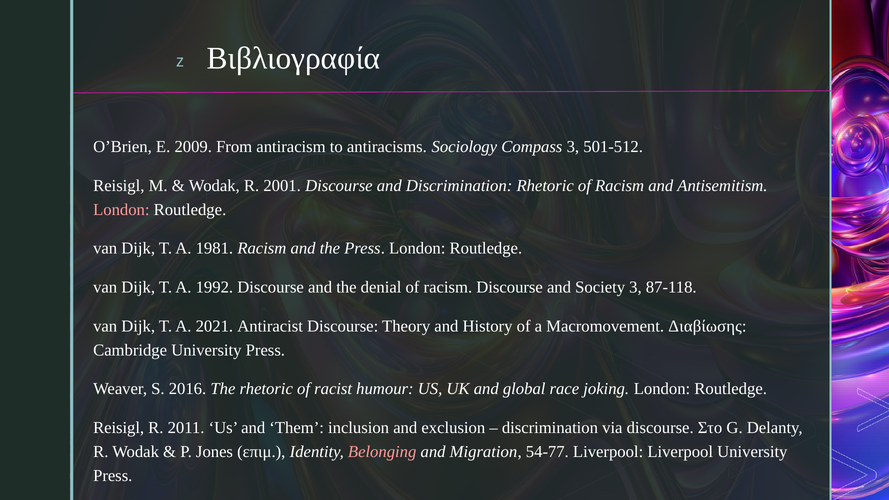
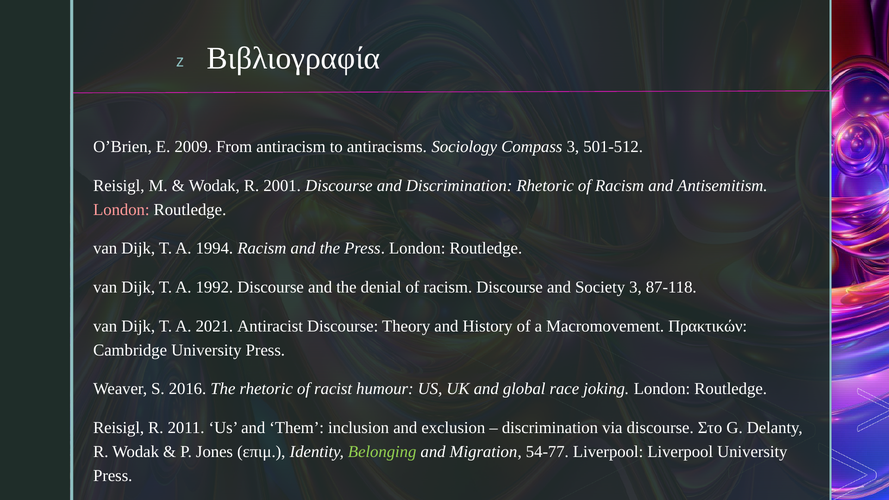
1981: 1981 -> 1994 (214, 248)
Διαβίωσης: Διαβίωσης -> Πρακτικών (708, 326)
Belonging colour: pink -> light green (382, 452)
